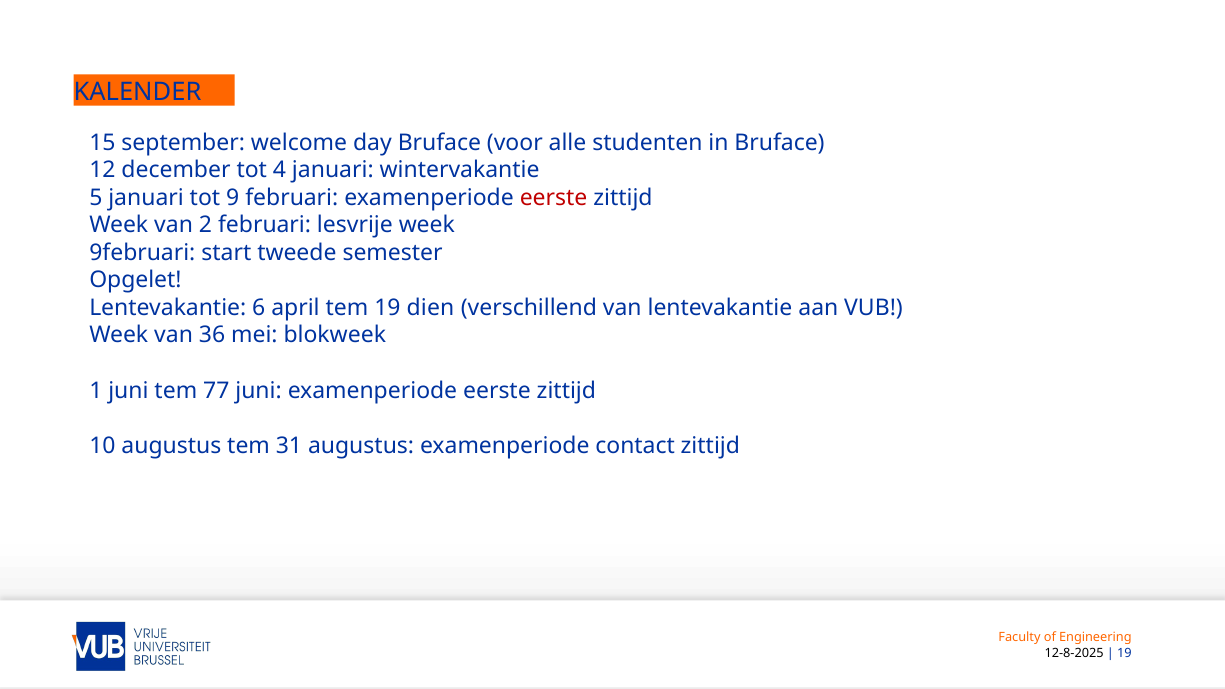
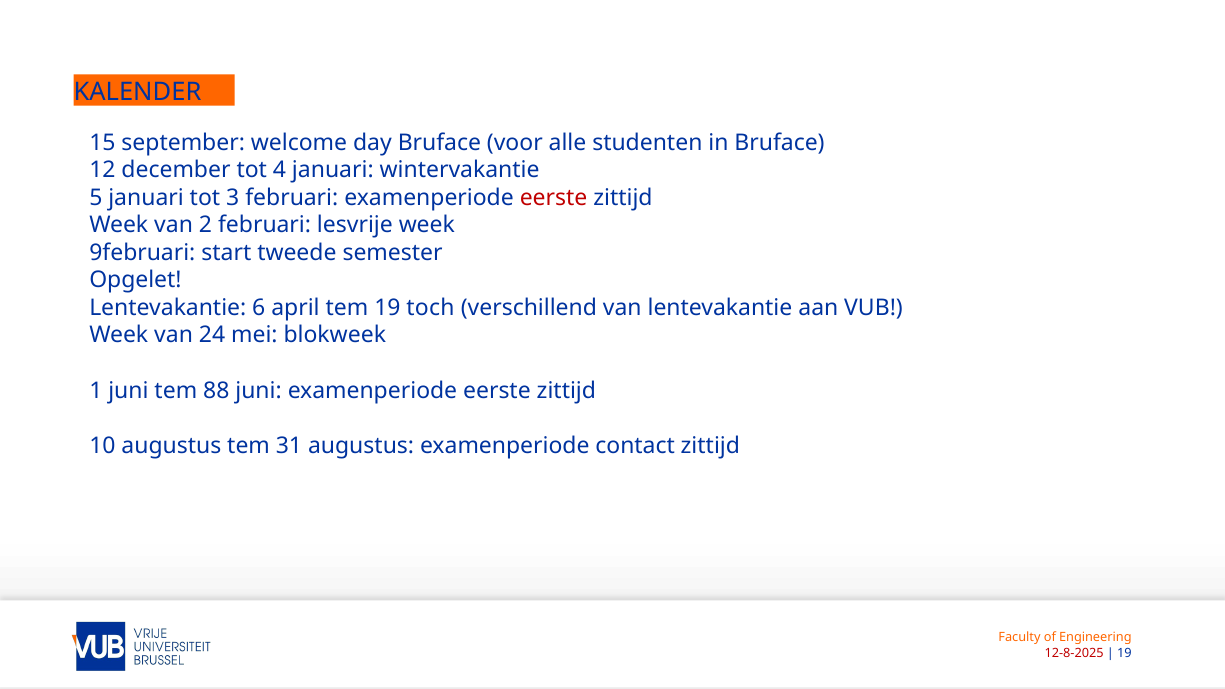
9: 9 -> 3 (233, 198)
dien: dien -> toch (430, 308)
36: 36 -> 24 (212, 335)
77: 77 -> 88 (216, 391)
12-8-2025 colour: black -> red (1074, 653)
